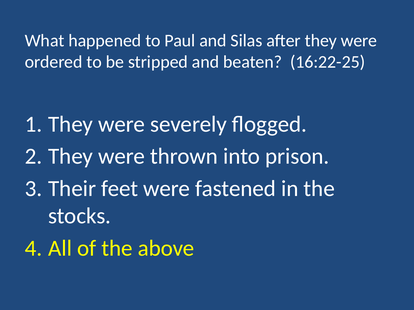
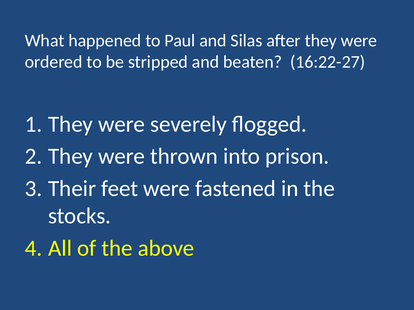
16:22-25: 16:22-25 -> 16:22-27 (328, 62)
